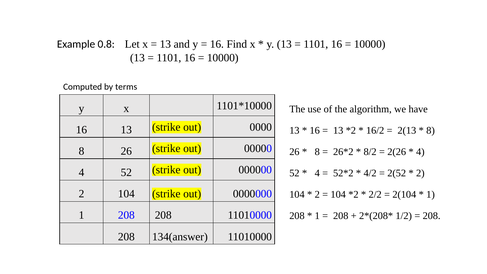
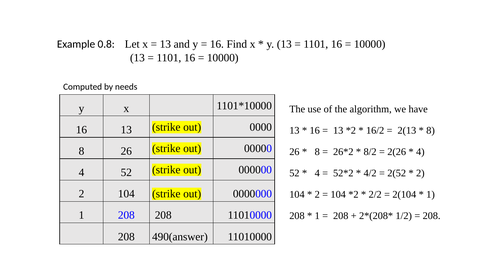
terms: terms -> needs (126, 87)
134(answer: 134(answer -> 490(answer (180, 237)
